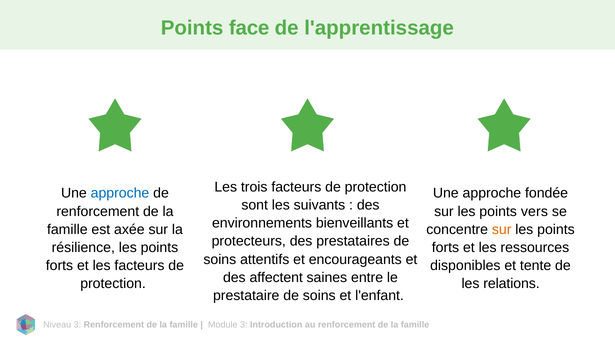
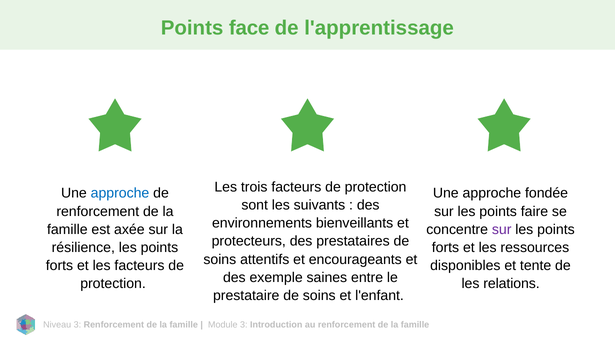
vers: vers -> faire (534, 211)
sur colour: orange -> purple (502, 229)
affectent: affectent -> exemple (276, 277)
